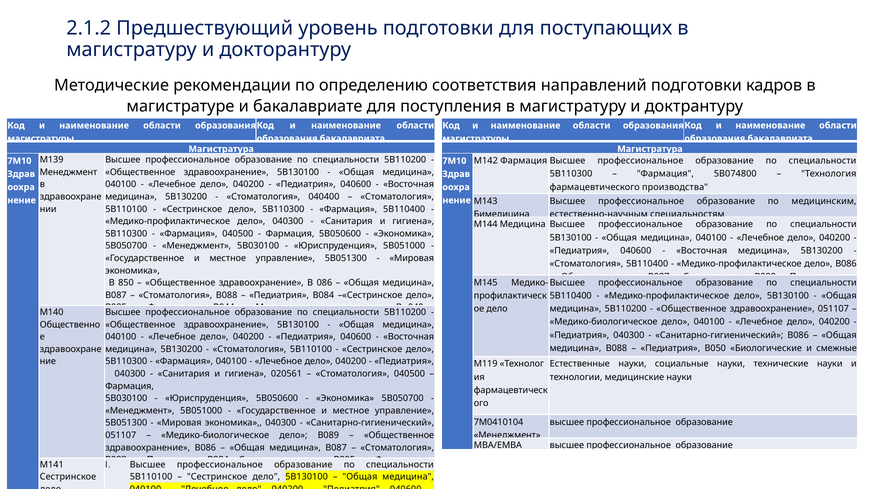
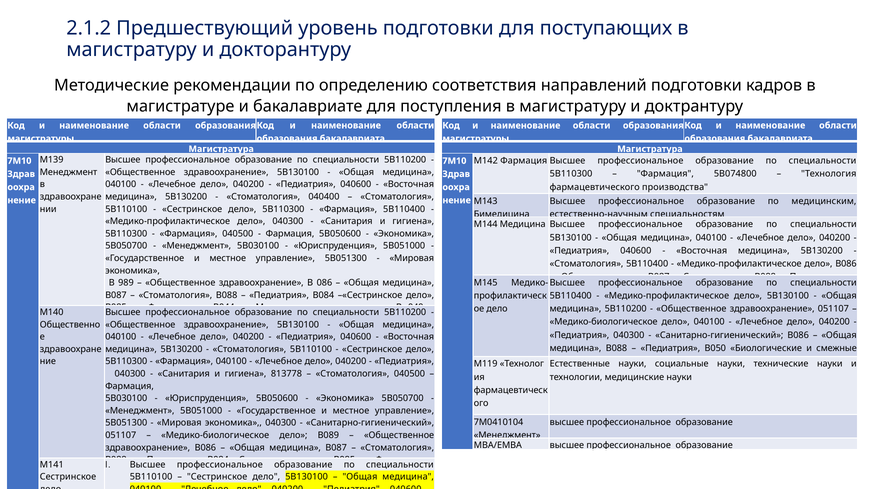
850: 850 -> 989 (126, 283)
020561: 020561 -> 813778 (286, 374)
